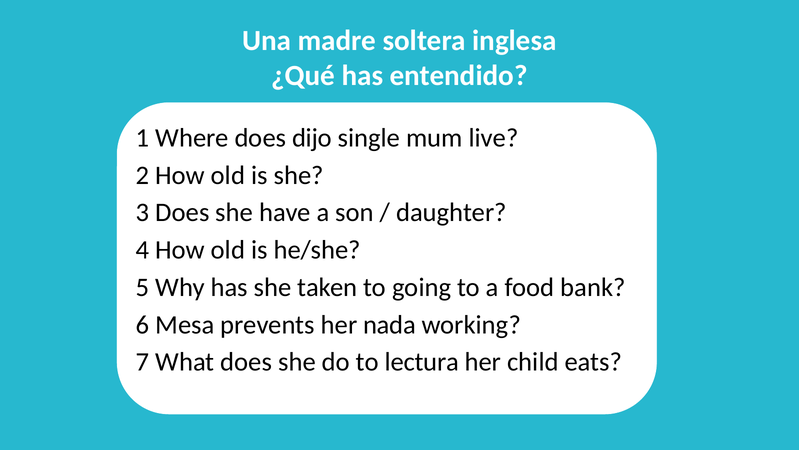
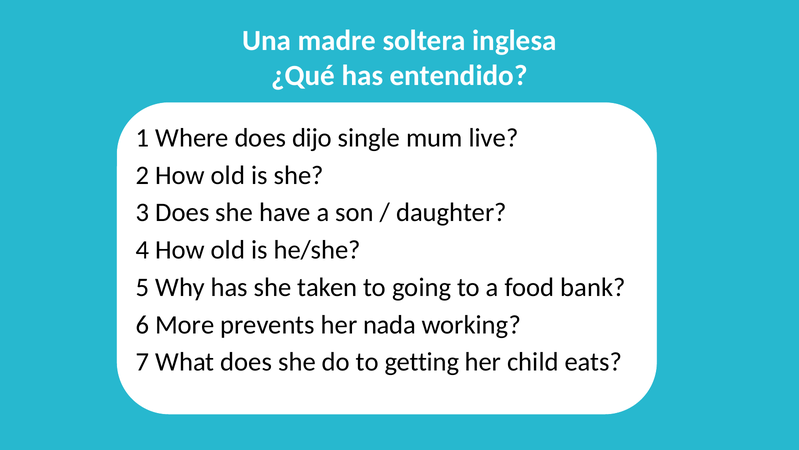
Mesa: Mesa -> More (185, 324)
lectura: lectura -> getting (422, 362)
